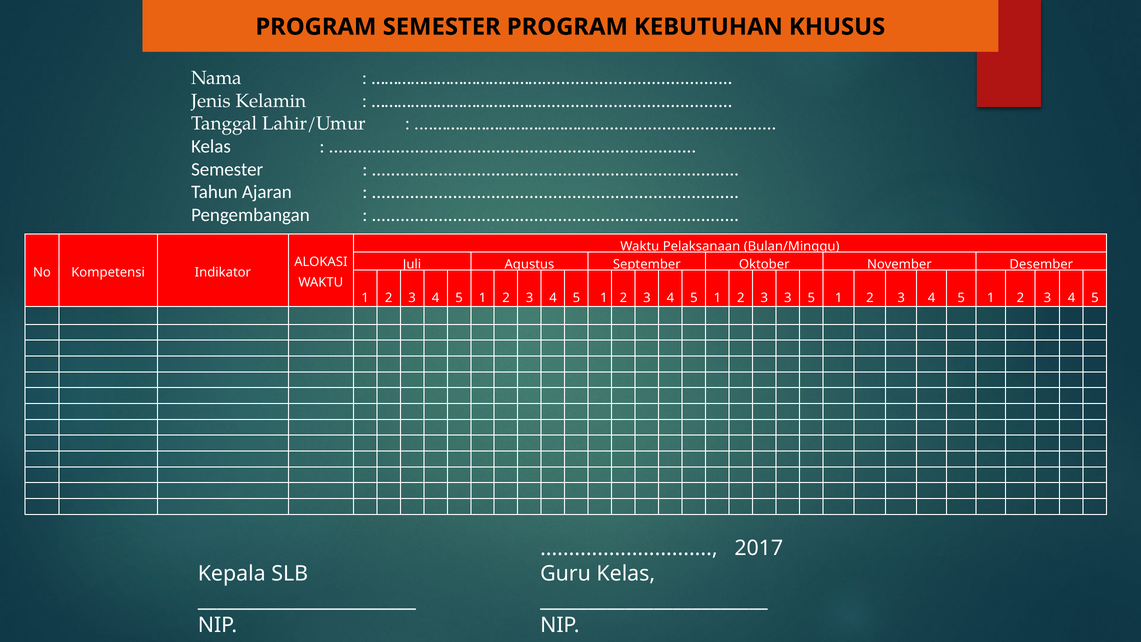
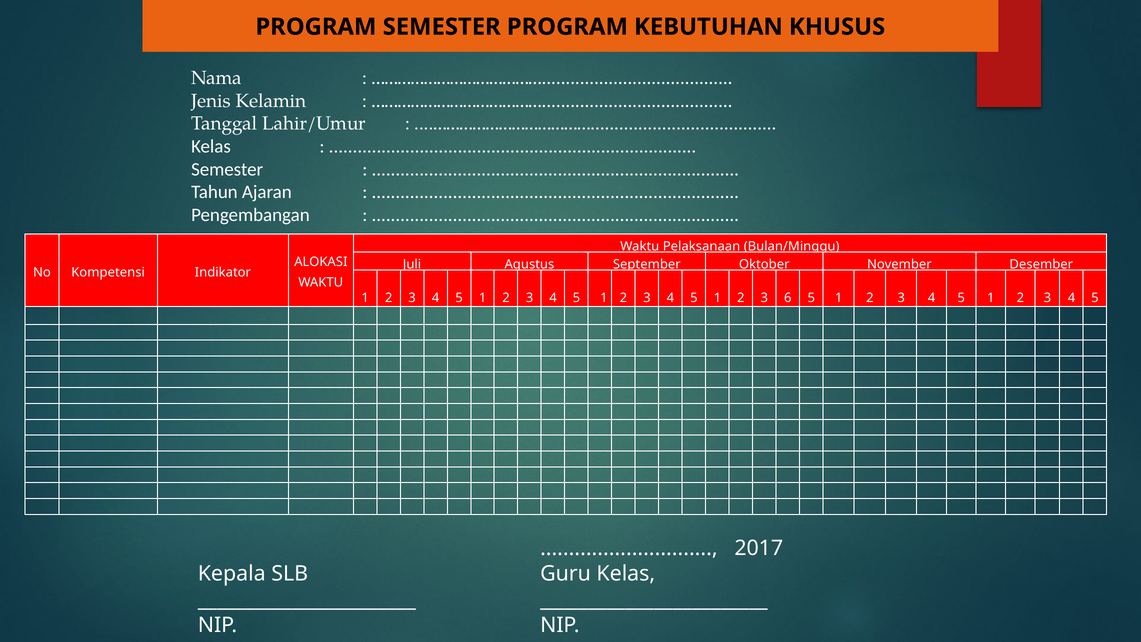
3 3: 3 -> 6 (788, 298)
